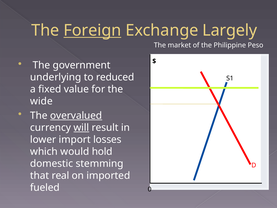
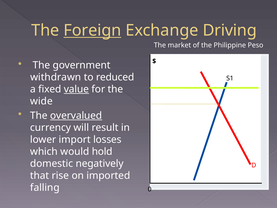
Largely: Largely -> Driving (230, 30)
underlying: underlying -> withdrawn (56, 77)
value underline: none -> present (76, 89)
will underline: present -> none (81, 127)
stemming: stemming -> negatively (100, 163)
real: real -> rise (60, 175)
fueled: fueled -> falling (45, 187)
